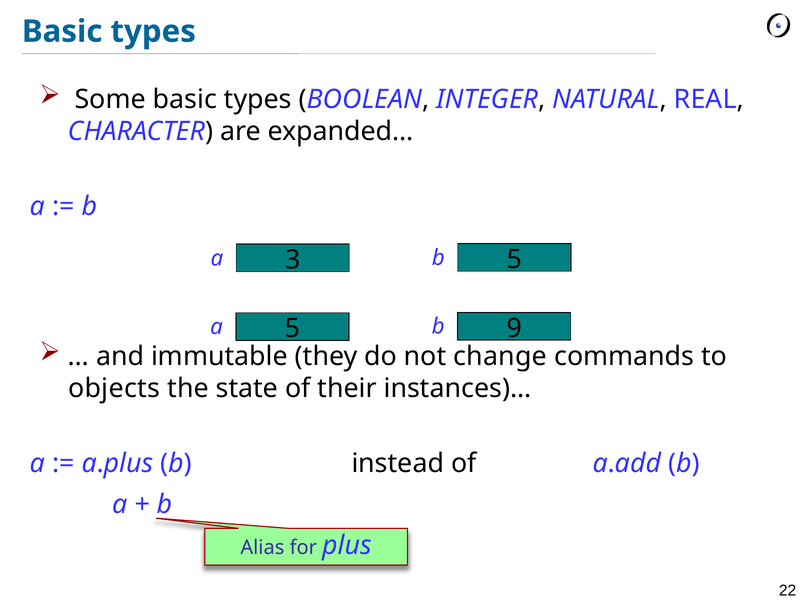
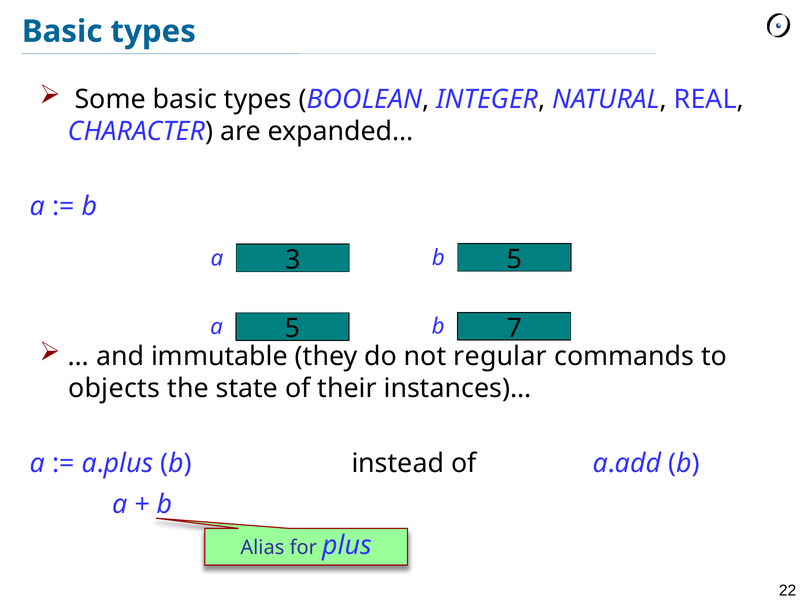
9: 9 -> 7 (514, 328)
change: change -> regular (500, 356)
